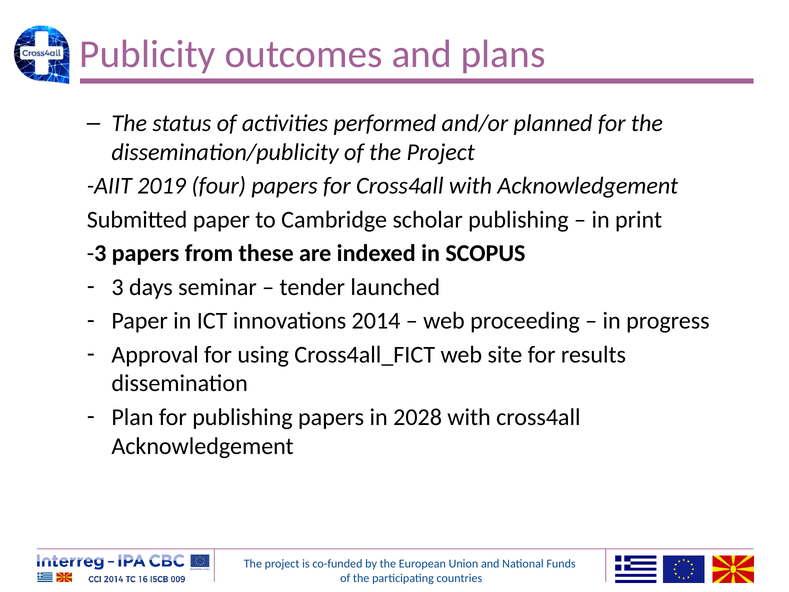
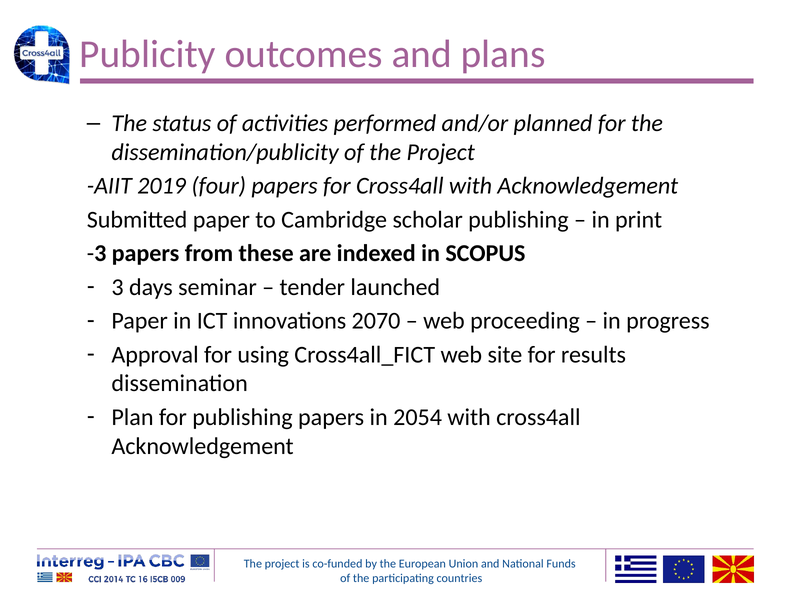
2014: 2014 -> 2070 (376, 321)
2028: 2028 -> 2054 (418, 417)
